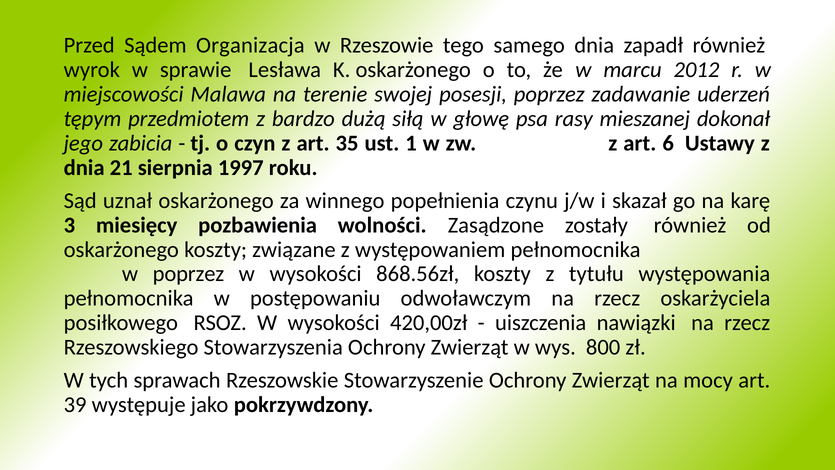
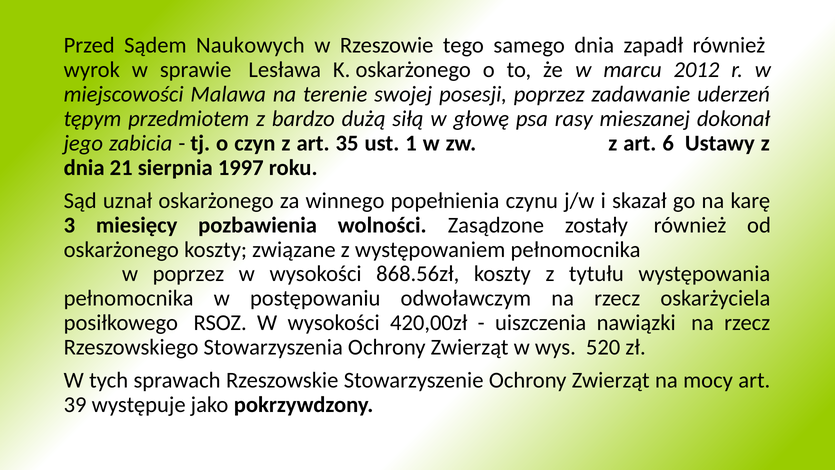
Organizacja: Organizacja -> Naukowych (250, 45)
800: 800 -> 520 (603, 347)
